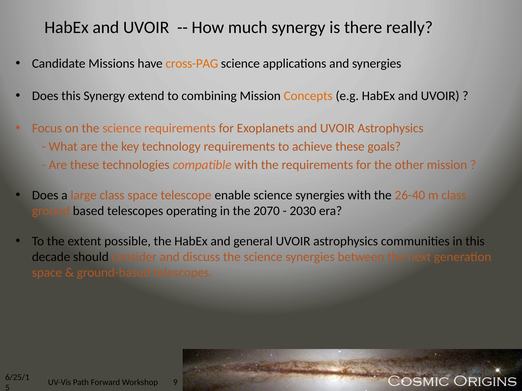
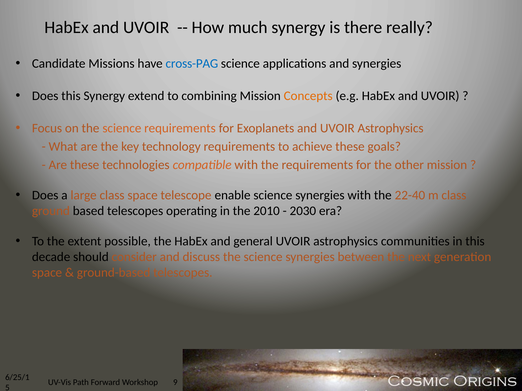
cross-PAG colour: orange -> blue (192, 64)
26-40: 26-40 -> 22-40 (410, 196)
2070: 2070 -> 2010 (267, 211)
